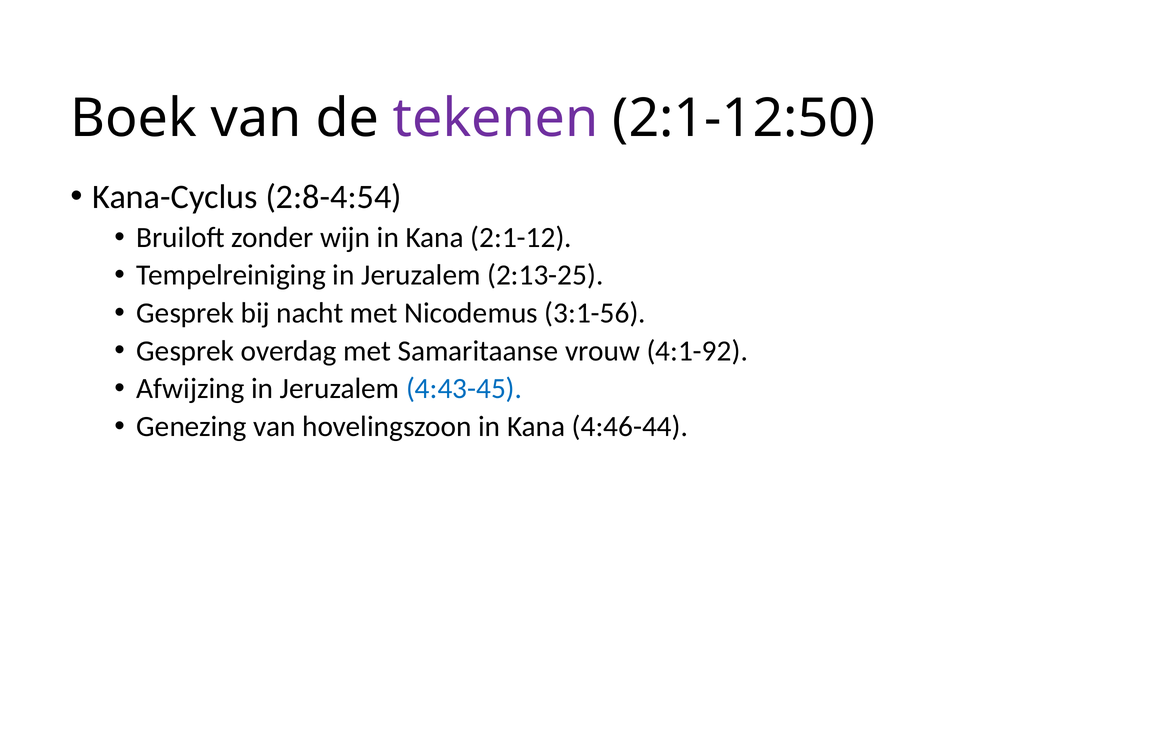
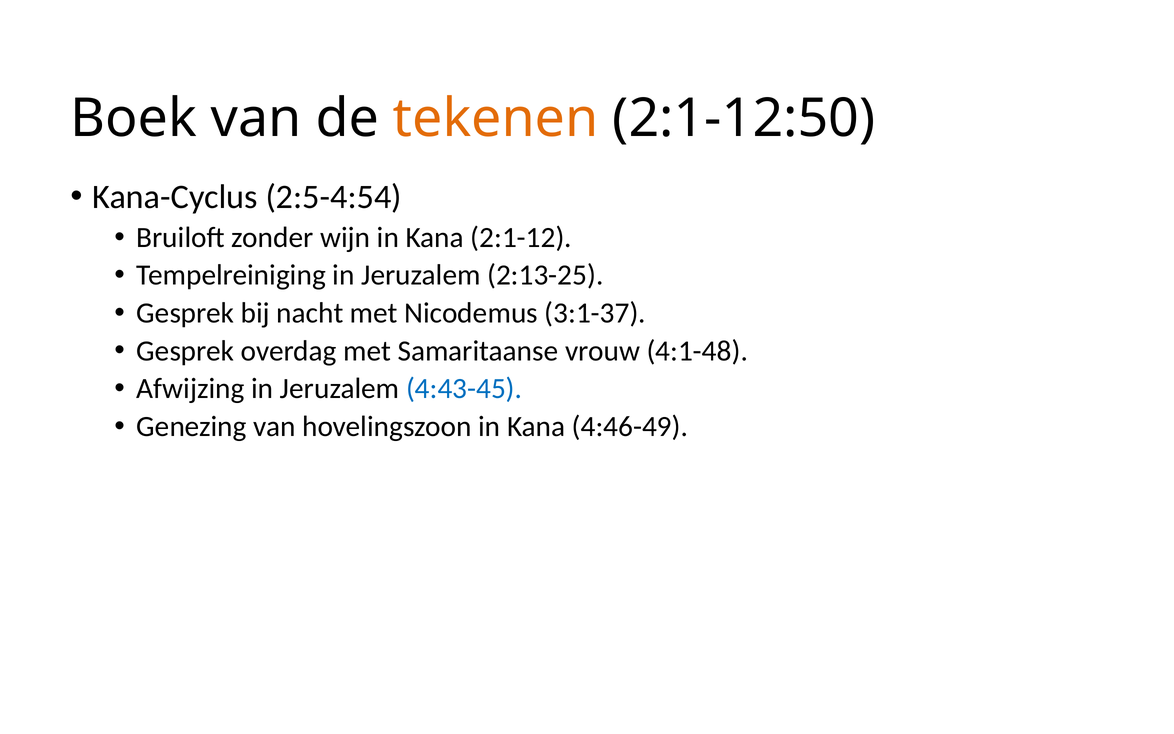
tekenen colour: purple -> orange (496, 119)
2:8-4:54: 2:8-4:54 -> 2:5-4:54 (334, 197)
3:1-56: 3:1-56 -> 3:1-37 (595, 313)
4:1-92: 4:1-92 -> 4:1-48 (697, 351)
4:46-44: 4:46-44 -> 4:46-49 (630, 426)
